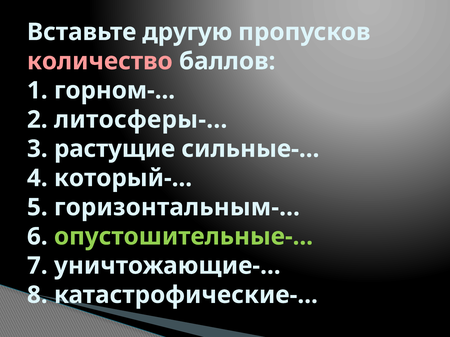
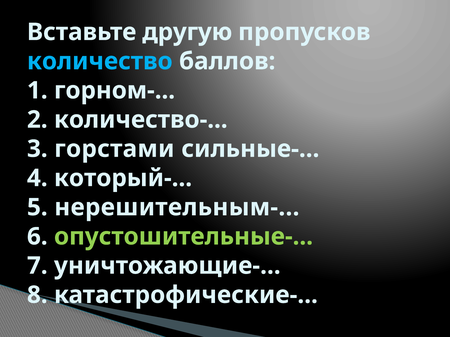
количество colour: pink -> light blue (100, 61)
литосферы-: литосферы- -> количество- (141, 120)
растущие: растущие -> горстами (114, 149)
горизонтальным-: горизонтальным- -> нерешительным- (177, 208)
